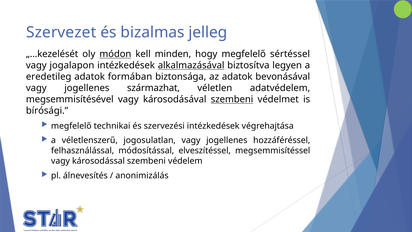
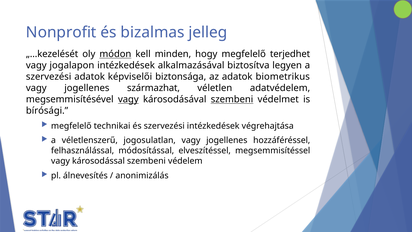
Szervezet: Szervezet -> Nonprofit (61, 32)
sértéssel: sértéssel -> terjedhet (290, 54)
alkalmazásával underline: present -> none (191, 65)
eredetileg: eredetileg -> szervezési (49, 77)
formában: formában -> képviselői (130, 77)
bevonásával: bevonásával -> biometrikus (283, 77)
vagy underline: none -> present (128, 99)
